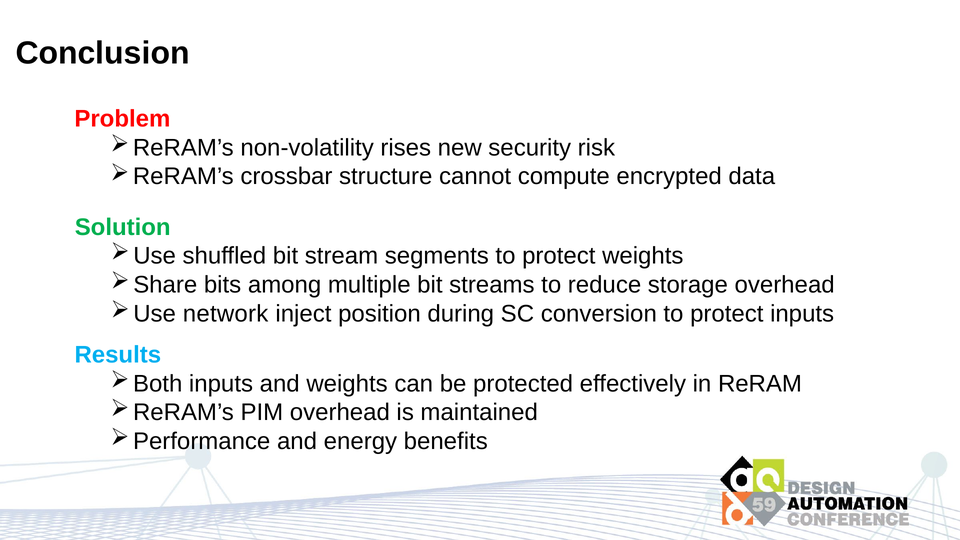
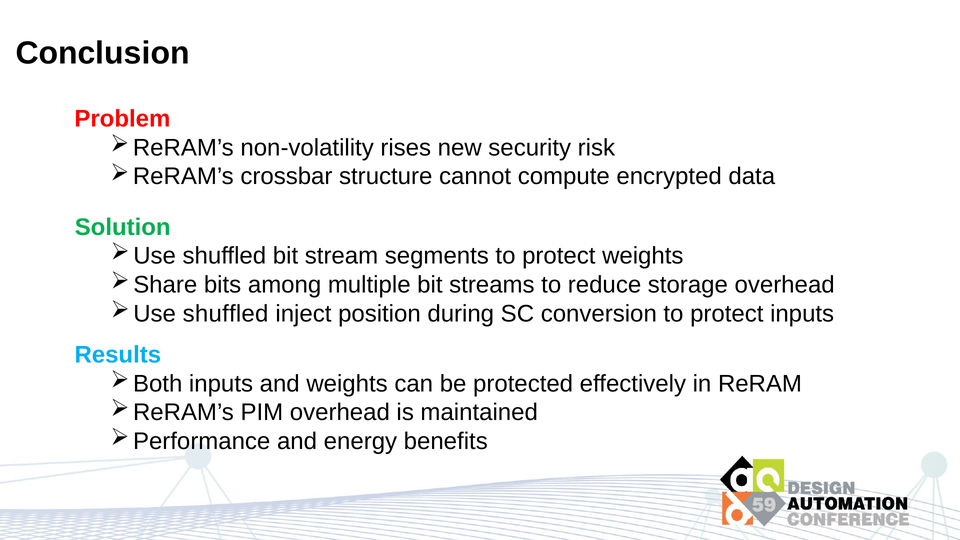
network: network -> shuffled (226, 314)
